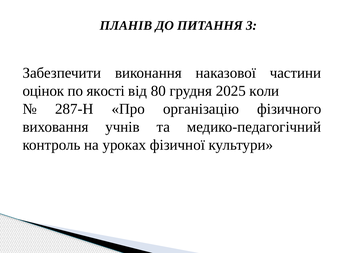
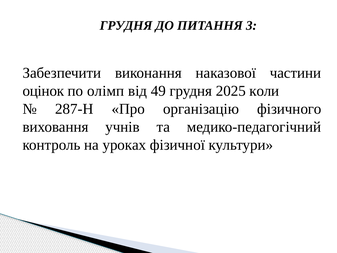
ПЛАНІВ: ПЛАНІВ -> ГРУДНЯ (126, 26)
якості: якості -> олімп (106, 91)
80: 80 -> 49 (158, 91)
